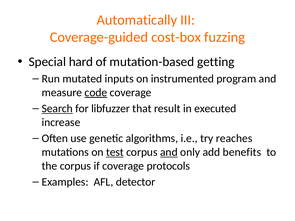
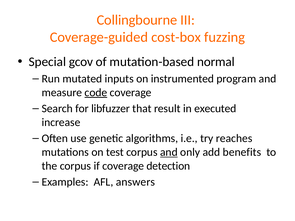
Automatically: Automatically -> Collingbourne (137, 20)
hard: hard -> gcov (81, 62)
getting: getting -> normal (216, 62)
Search underline: present -> none (57, 109)
test underline: present -> none (115, 152)
protocols: protocols -> detection (168, 166)
detector: detector -> answers (135, 182)
